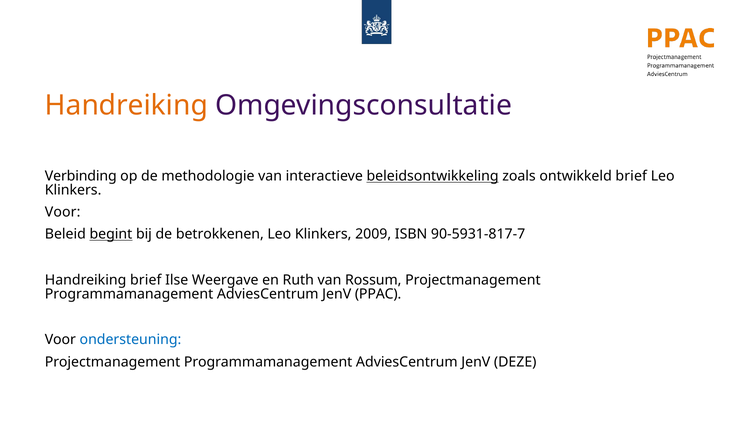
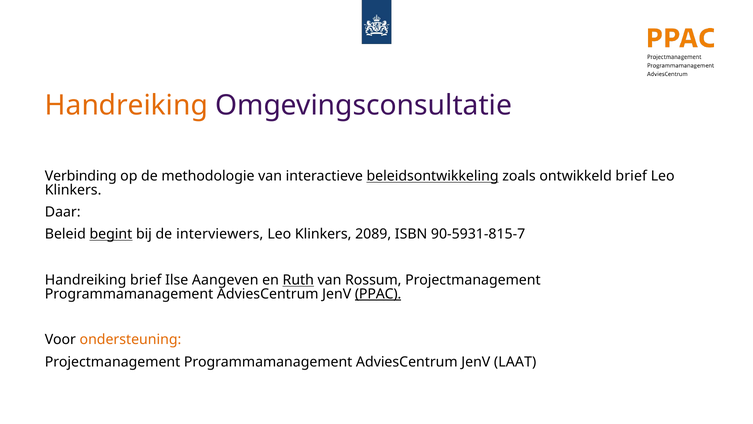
Voor: Voor -> Daar (63, 212)
betrokkenen: betrokkenen -> interviewers (220, 234)
2009: 2009 -> 2089 (373, 234)
90-5931-817-7: 90-5931-817-7 -> 90-5931-815-7 (478, 234)
Weergave: Weergave -> Aangeven (225, 280)
Ruth underline: none -> present (298, 280)
PPAC underline: none -> present (378, 294)
ondersteuning colour: blue -> orange (130, 339)
DEZE: DEZE -> LAAT (515, 362)
